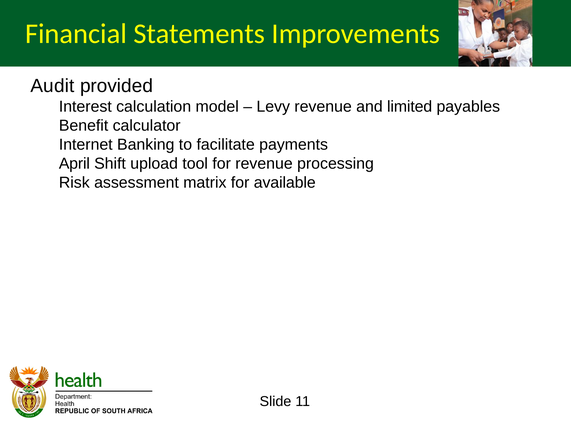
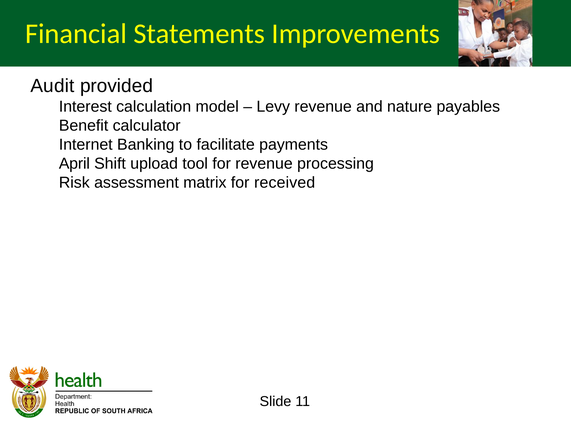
limited: limited -> nature (410, 107)
available: available -> received (285, 183)
